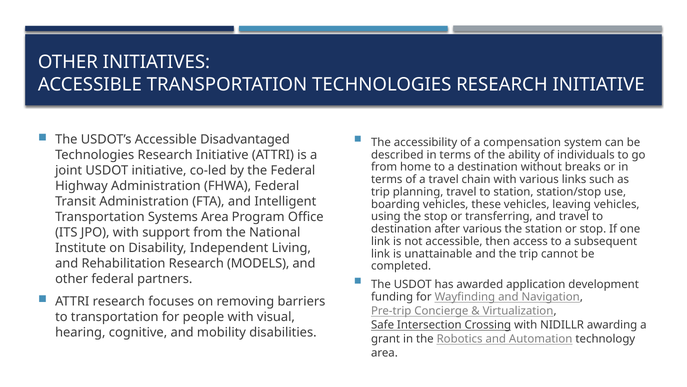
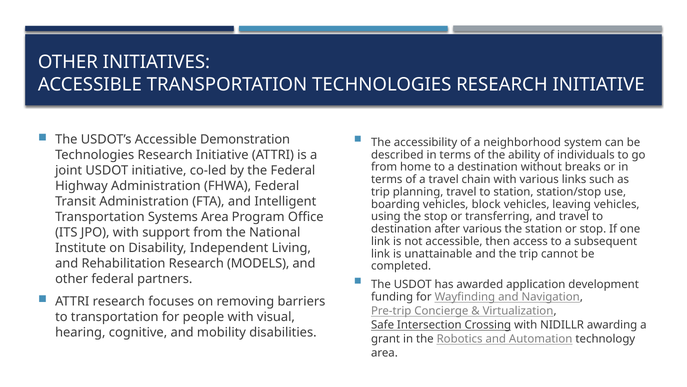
Disadvantaged: Disadvantaged -> Demonstration (245, 139)
compensation: compensation -> neighborhood (522, 142)
these: these -> block (486, 204)
